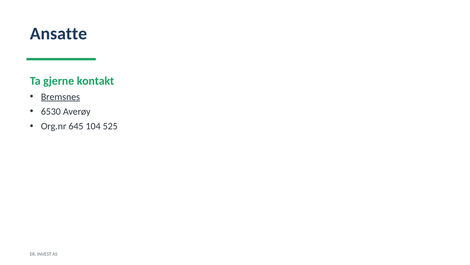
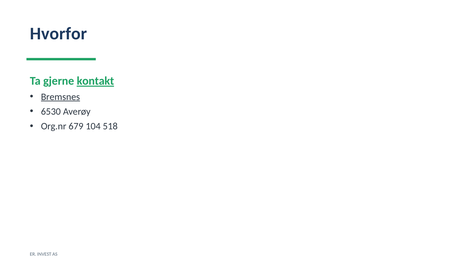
Ansatte: Ansatte -> Hvorfor (58, 34)
kontakt underline: none -> present (95, 81)
645: 645 -> 679 (76, 126)
525: 525 -> 518 (110, 126)
